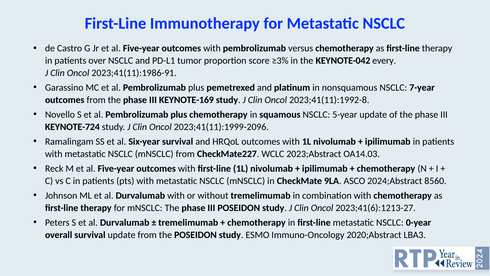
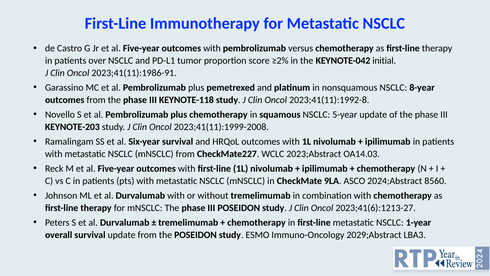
≥3%: ≥3% -> ≥2% (280, 61)
every: every -> initial (384, 61)
7-year: 7-year -> 8-year (422, 87)
KEYNOTE-169: KEYNOTE-169 -> KEYNOTE-118 (186, 100)
KEYNOTE-724: KEYNOTE-724 -> KEYNOTE-203 (72, 127)
2023;41(11):1999-2096: 2023;41(11):1999-2096 -> 2023;41(11):1999-2008 (221, 127)
0-year: 0-year -> 1-year (419, 222)
2020;Abstract: 2020;Abstract -> 2029;Abstract (374, 235)
